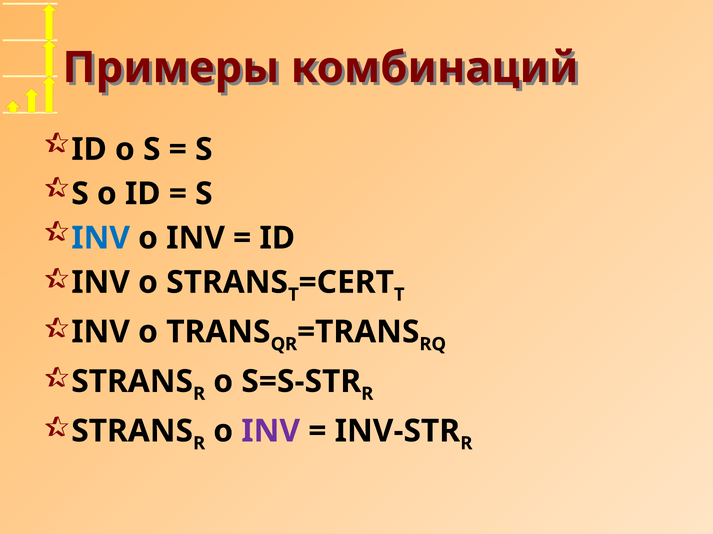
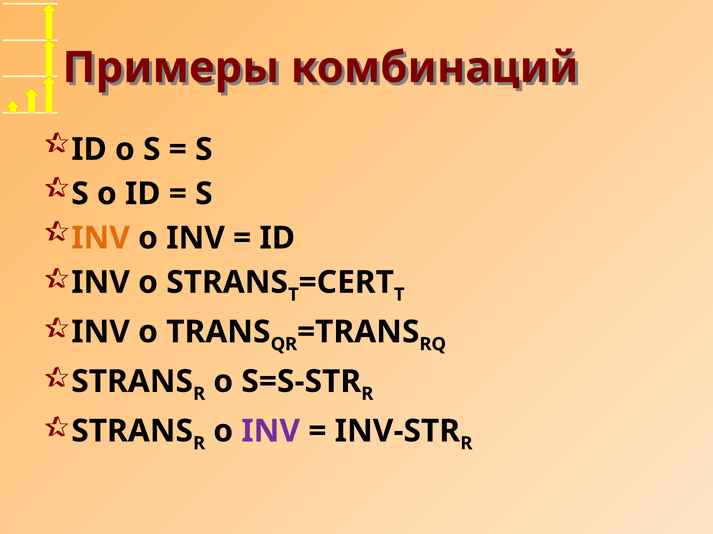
INV colour: blue -> orange (101, 238)
